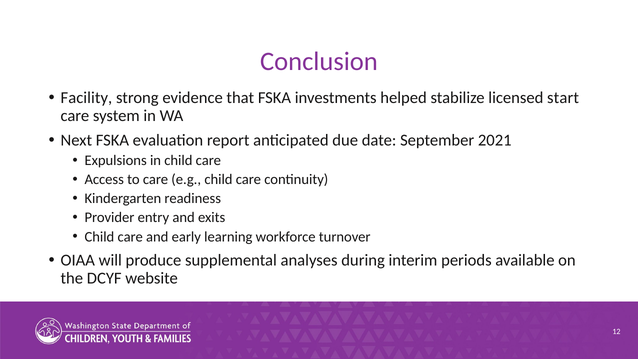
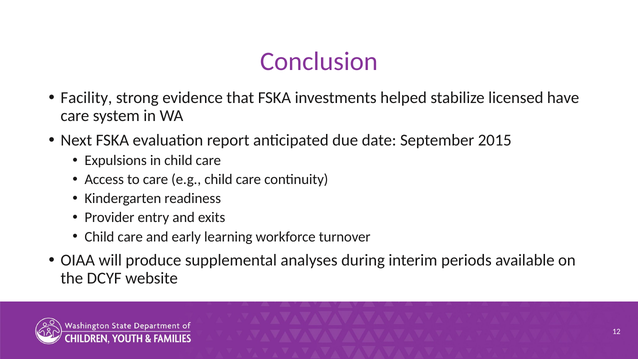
start: start -> have (563, 98)
2021: 2021 -> 2015 (495, 140)
